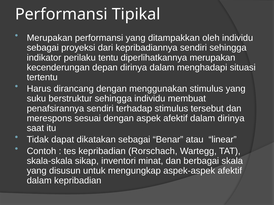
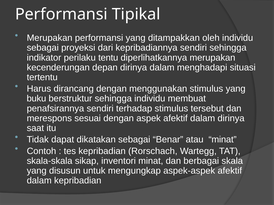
suku: suku -> buku (36, 99)
atau linear: linear -> minat (223, 140)
